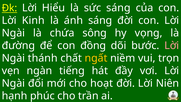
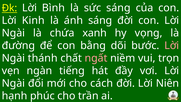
Hiểu: Hiểu -> Bình (53, 8)
sông: sông -> xanh (95, 33)
đồng: đồng -> bằng (93, 45)
ngất colour: yellow -> pink (96, 58)
hoạt: hoạt -> cách (102, 83)
